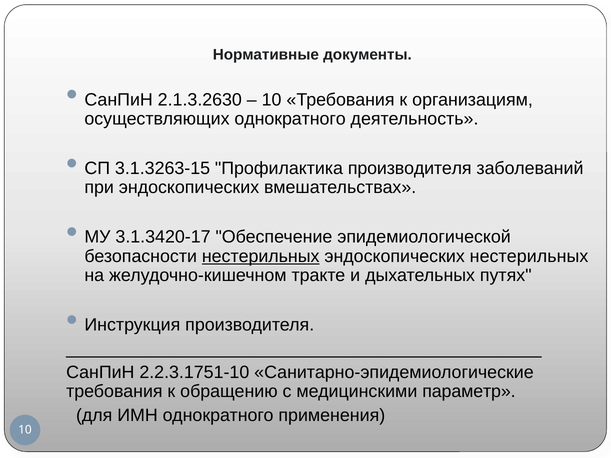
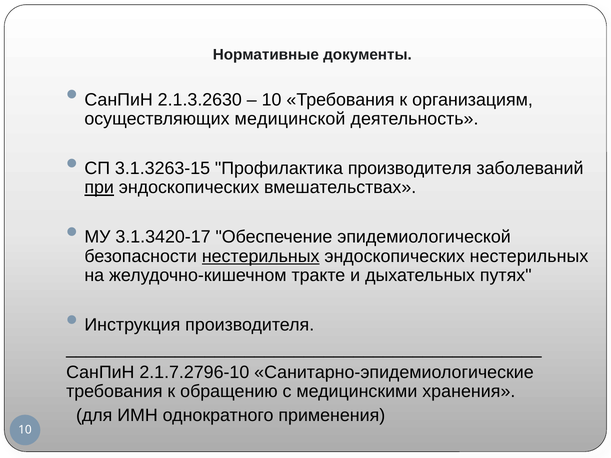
осуществляющих однократного: однократного -> медицинской (290, 119)
при underline: none -> present (99, 188)
2.2.3.1751-10: 2.2.3.1751-10 -> 2.1.7.2796-10 (194, 372)
параметр: параметр -> хранения (469, 392)
